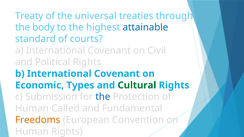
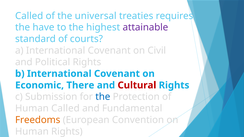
Treaty: Treaty -> Called (29, 16)
through: through -> requires (174, 16)
body: body -> have (43, 27)
attainable colour: blue -> purple (145, 27)
Types: Types -> There (80, 85)
Cultural colour: green -> red (137, 85)
